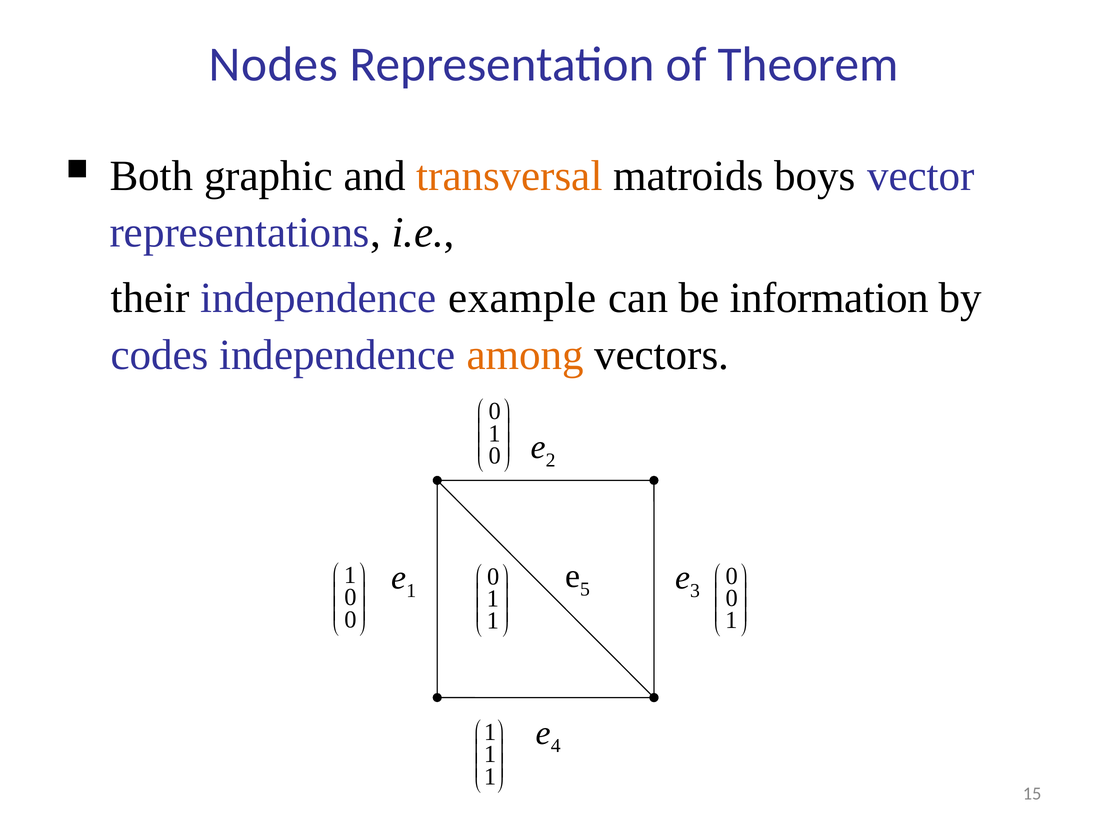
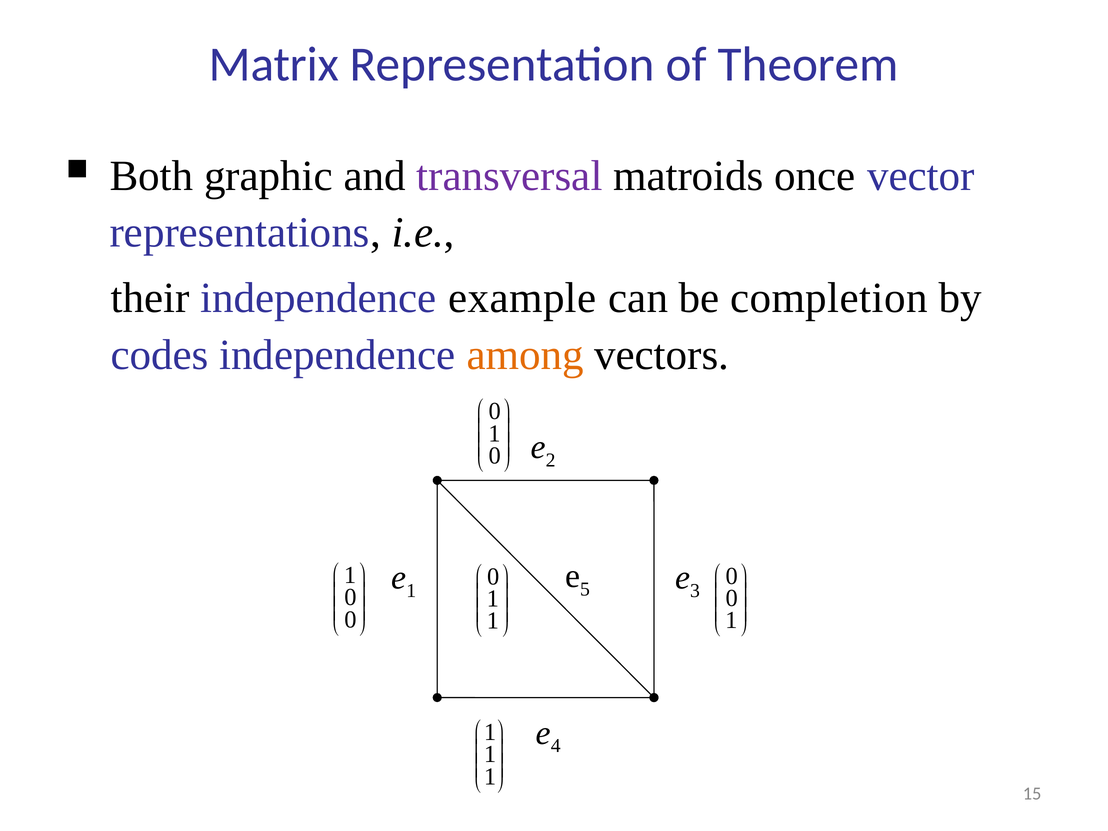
Nodes: Nodes -> Matrix (274, 65)
transversal colour: orange -> purple (509, 176)
boys: boys -> once (815, 176)
information: information -> completion (829, 298)
